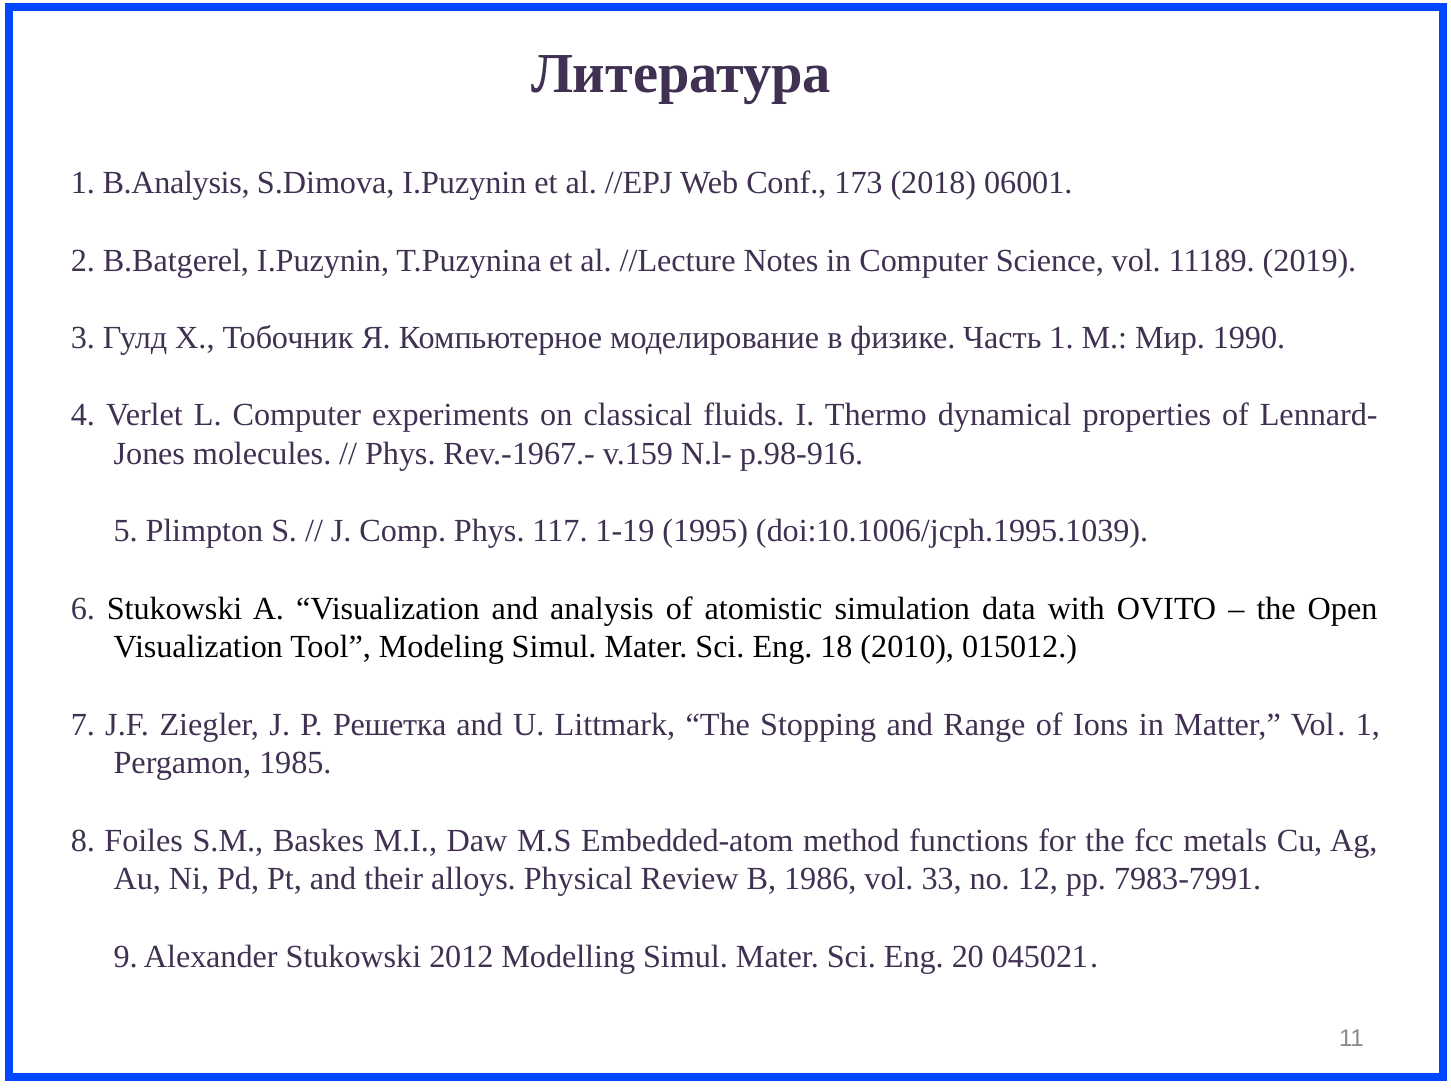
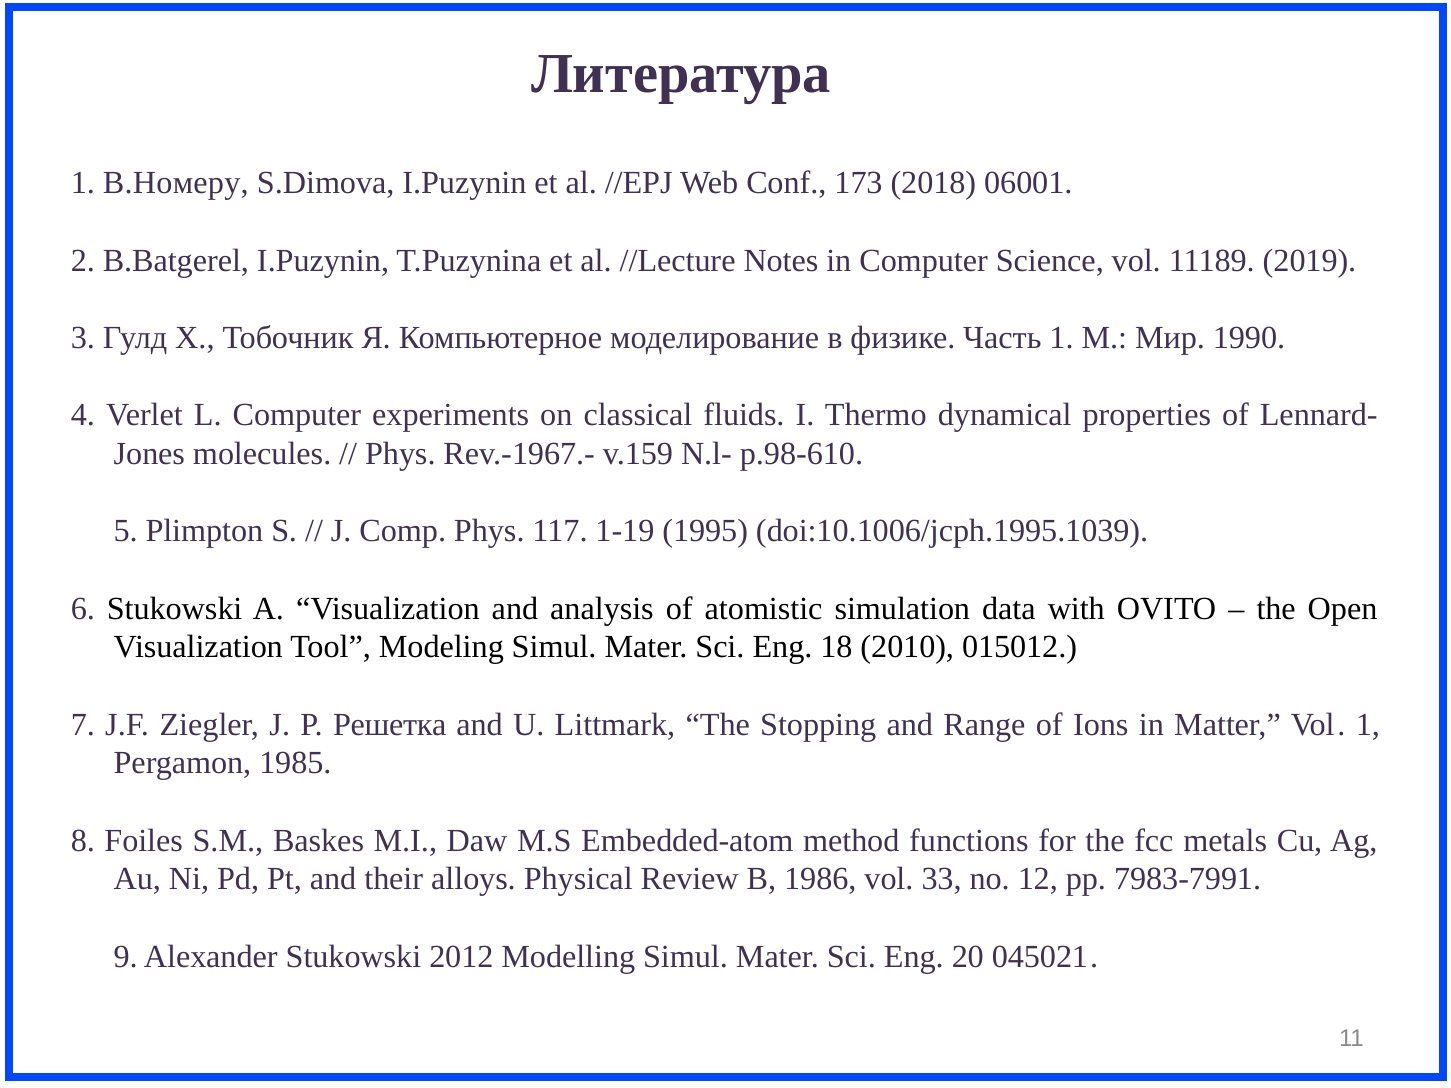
B.Analysis: B.Analysis -> B.Номеру (176, 183)
p.98-916: p.98-916 -> p.98-610 (801, 454)
